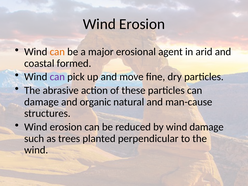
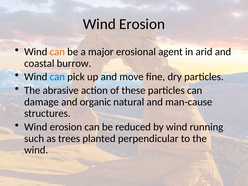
formed: formed -> burrow (74, 63)
can colour: purple -> blue (57, 77)
wind damage: damage -> running (206, 127)
